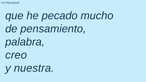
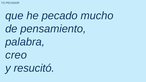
nuestra: nuestra -> resucitó (34, 68)
